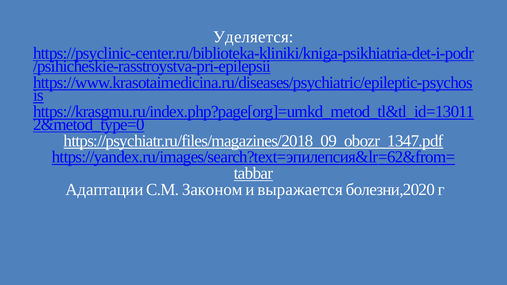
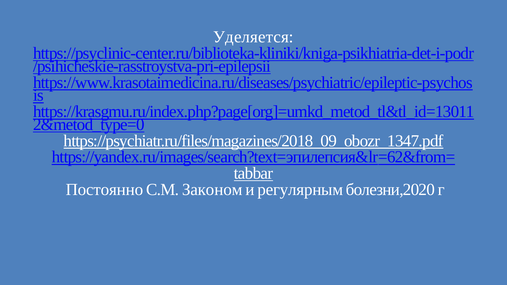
Адаптации: Адаптации -> Постоянно (105, 190)
выражается: выражается -> регулярным (300, 190)
